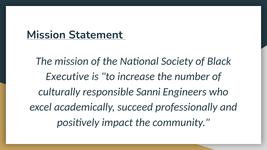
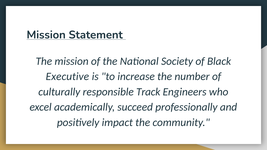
Sanni: Sanni -> Track (148, 92)
